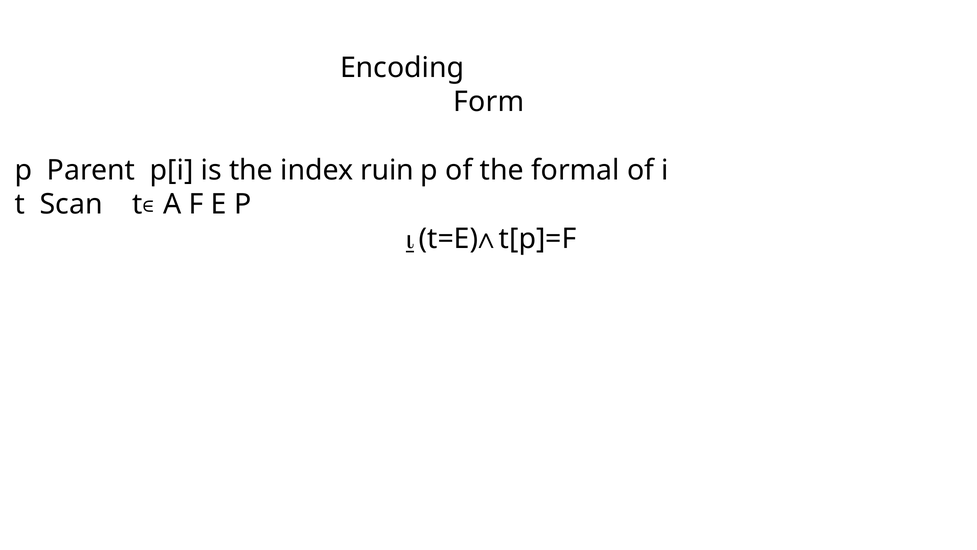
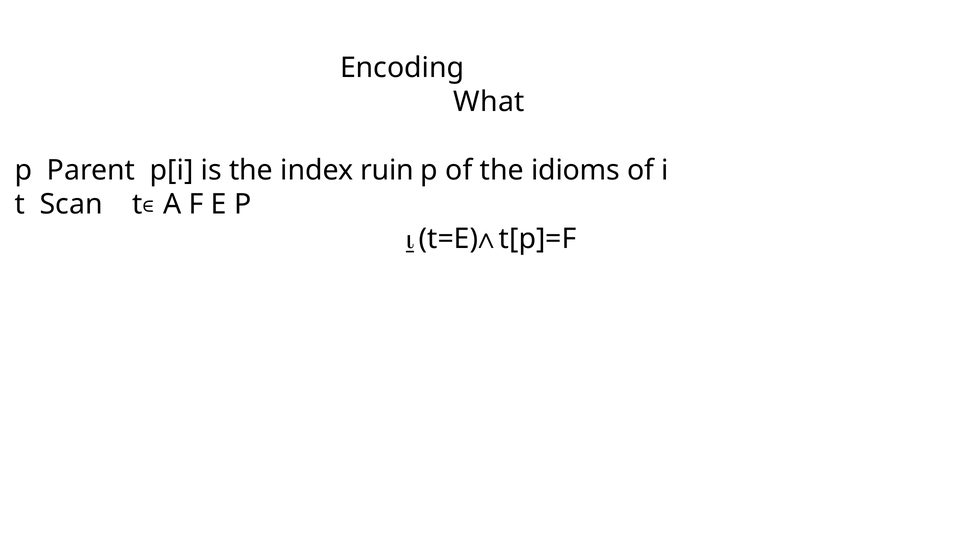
Form: Form -> What (489, 102)
formal: formal -> idioms (575, 170)
